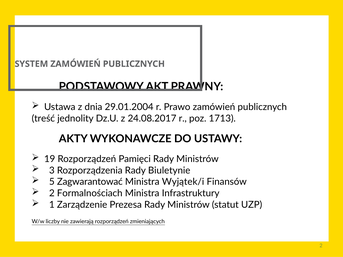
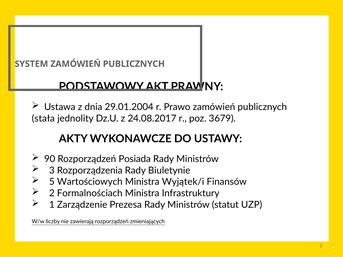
treść: treść -> stała (43, 119)
1713: 1713 -> 3679 (222, 119)
19: 19 -> 90 (50, 159)
Pamięci: Pamięci -> Posiada (135, 159)
Zagwarantować: Zagwarantować -> Wartościowych (90, 182)
